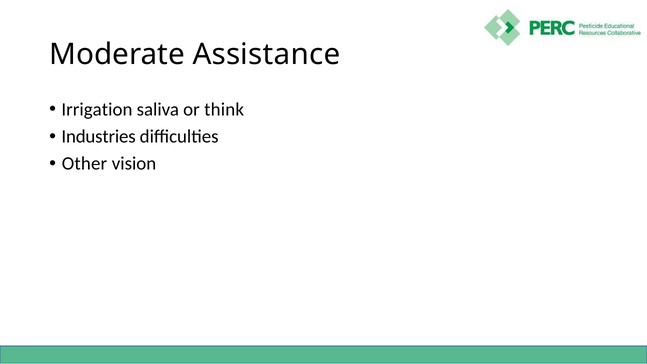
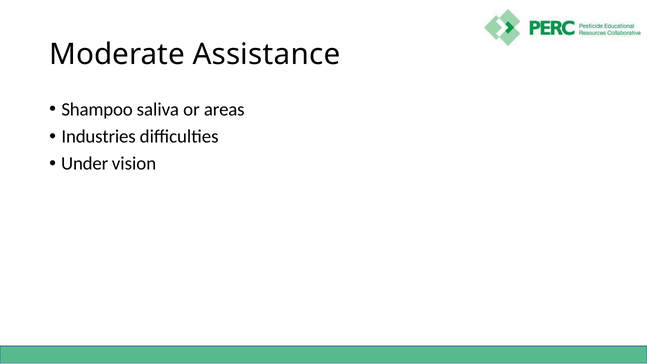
Irrigation: Irrigation -> Shampoo (97, 109)
think: think -> areas (224, 109)
Other: Other -> Under (85, 164)
